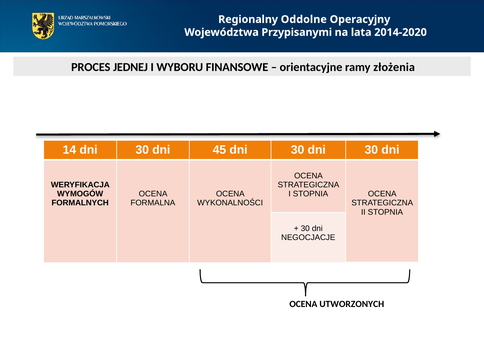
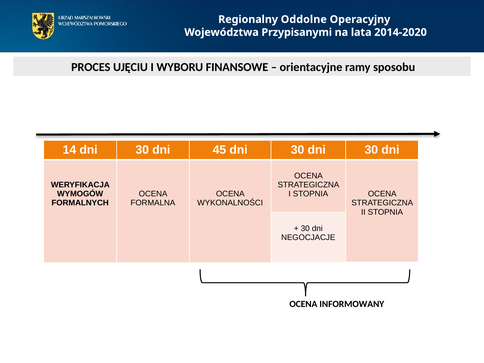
JEDNEJ: JEDNEJ -> UJĘCIU (130, 67)
złożenia: złożenia -> sposobu (394, 67)
UTWORZONYCH: UTWORZONYCH -> INFORMOWANY (352, 304)
